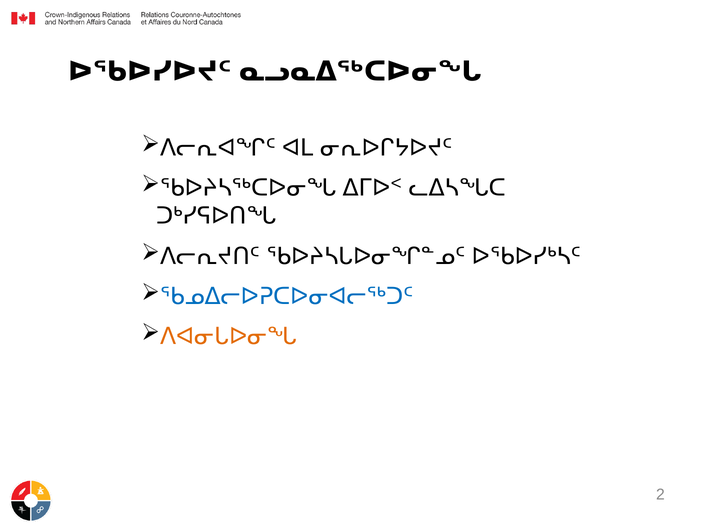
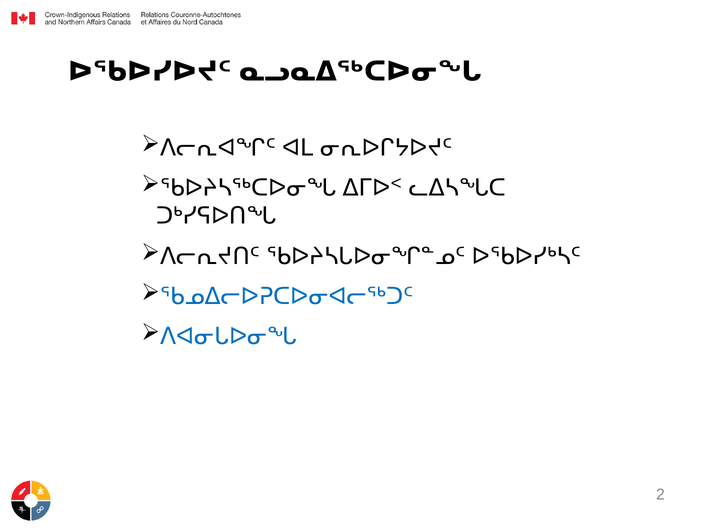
ᐱᐊᓂᒐᐅᓂᖓ colour: orange -> blue (229, 336)
